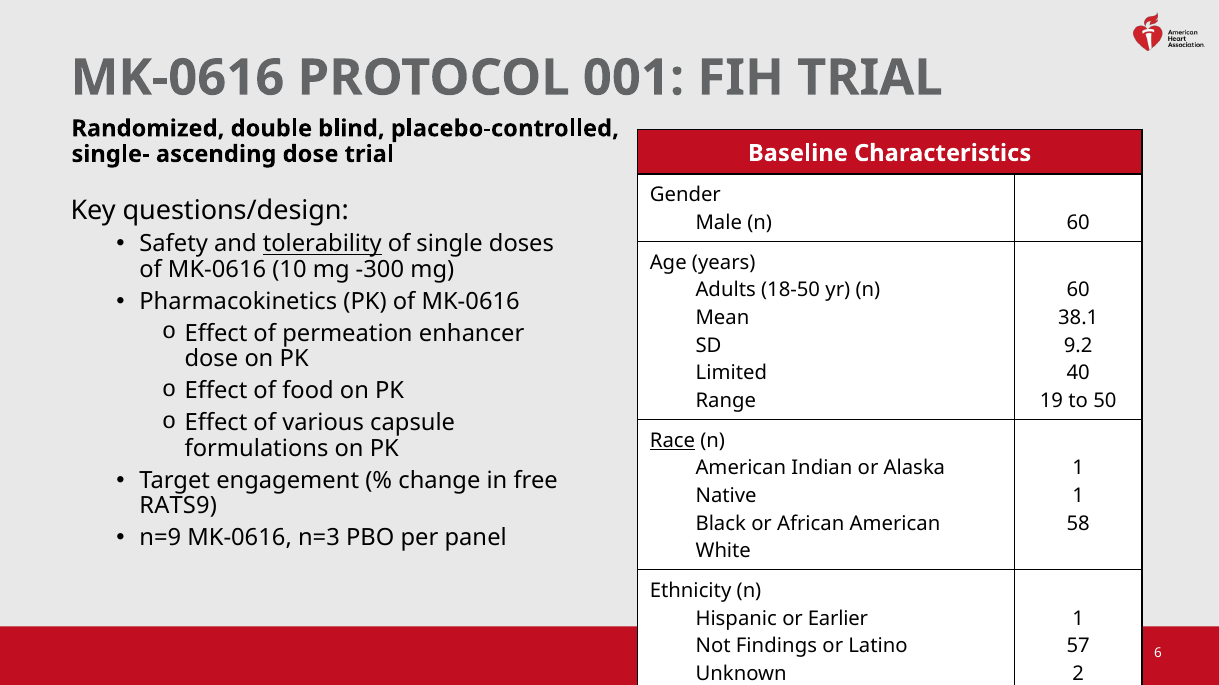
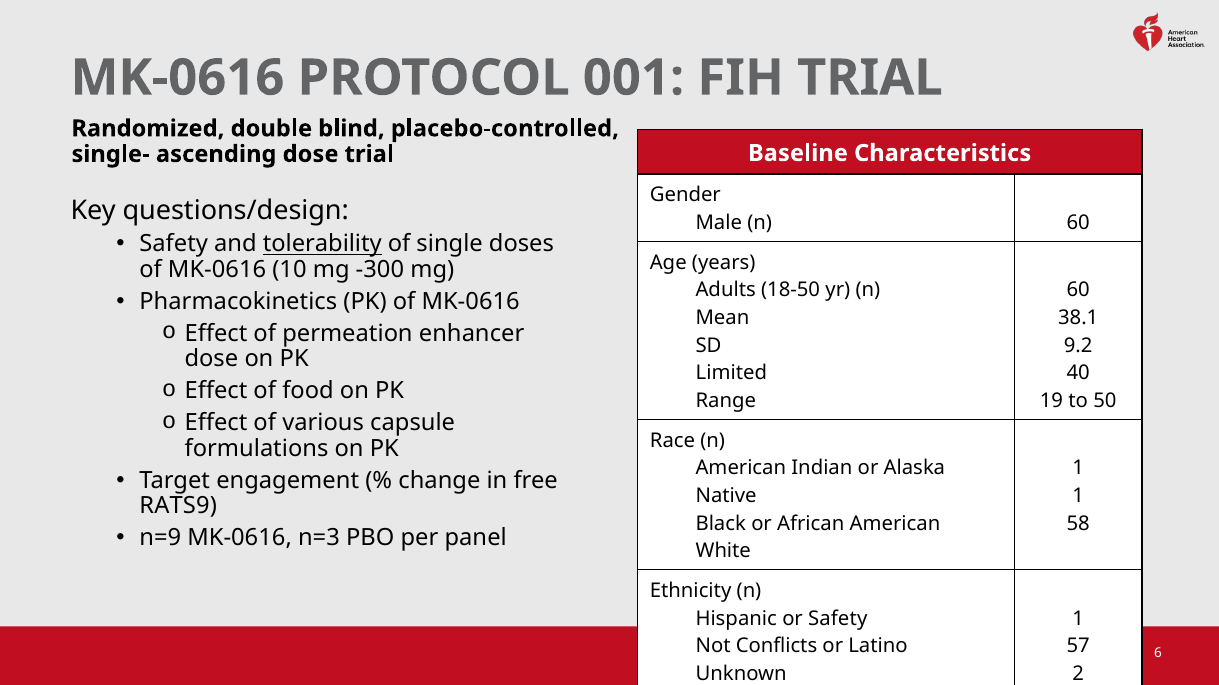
Race underline: present -> none (672, 441)
or Earlier: Earlier -> Safety (838, 619)
Findings: Findings -> Conflicts (777, 647)
